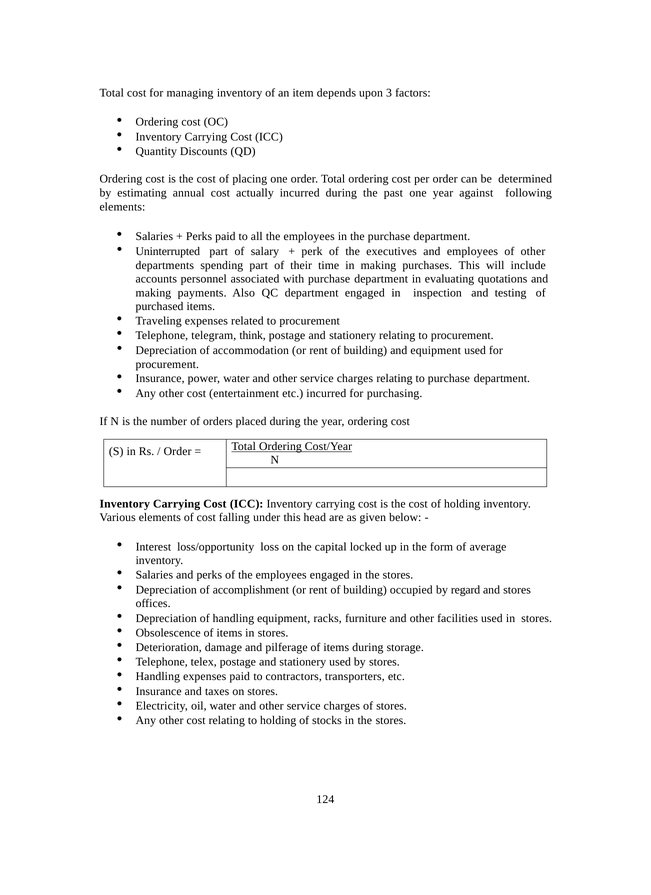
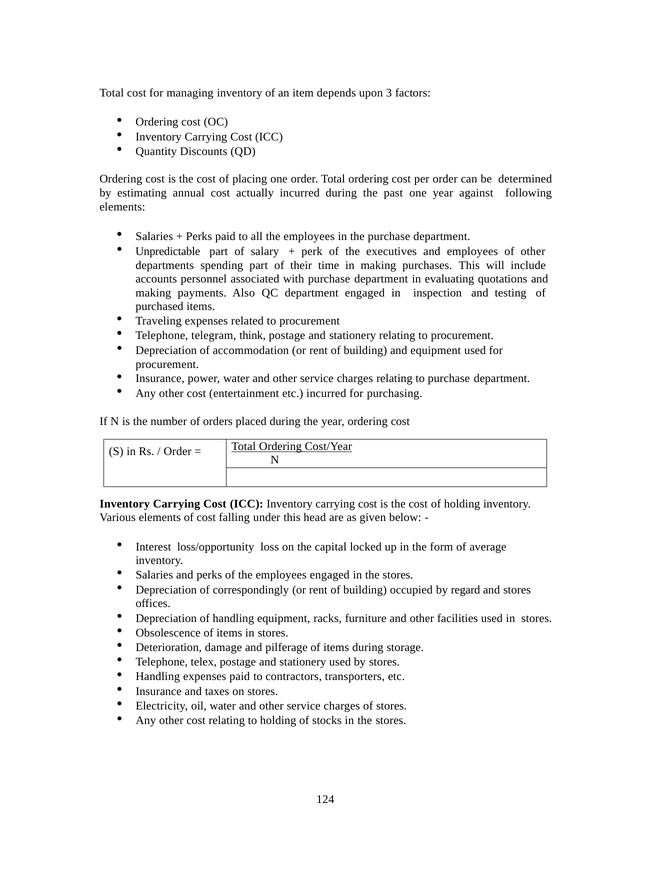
Uninterrupted: Uninterrupted -> Unpredictable (168, 252)
accomplishment: accomplishment -> correspondingly (251, 590)
